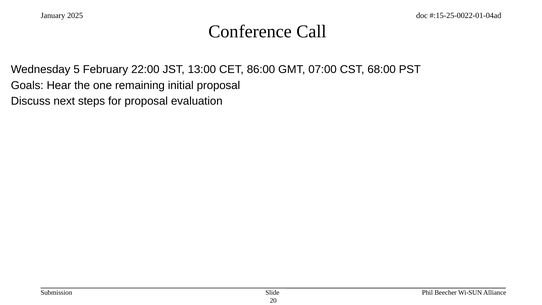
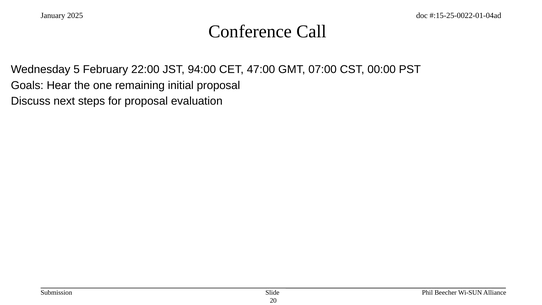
13:00: 13:00 -> 94:00 (202, 69)
86:00: 86:00 -> 47:00 (261, 69)
68:00: 68:00 -> 00:00 (382, 69)
